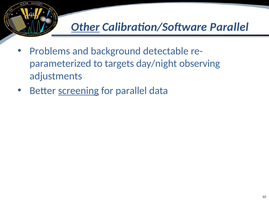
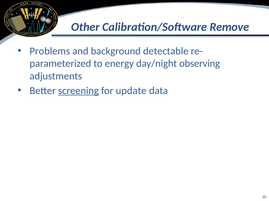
Other underline: present -> none (85, 27)
Calibration/Software Parallel: Parallel -> Remove (229, 27)
targets: targets -> energy (119, 64)
for parallel: parallel -> update (131, 91)
